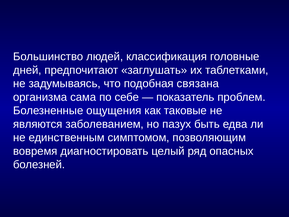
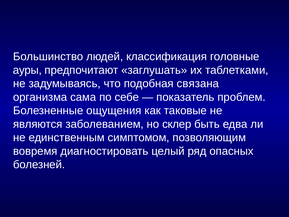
дней: дней -> ауры (27, 70)
пазух: пазух -> склер (177, 124)
